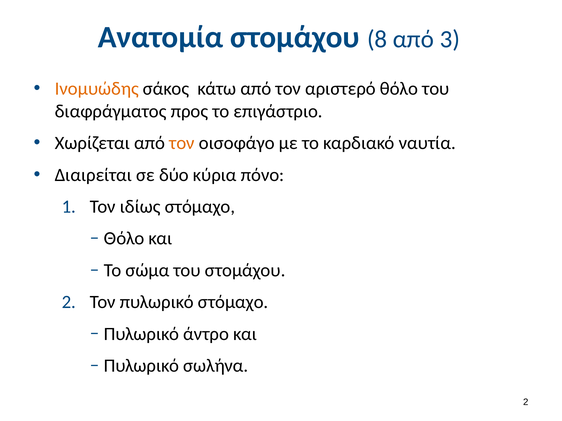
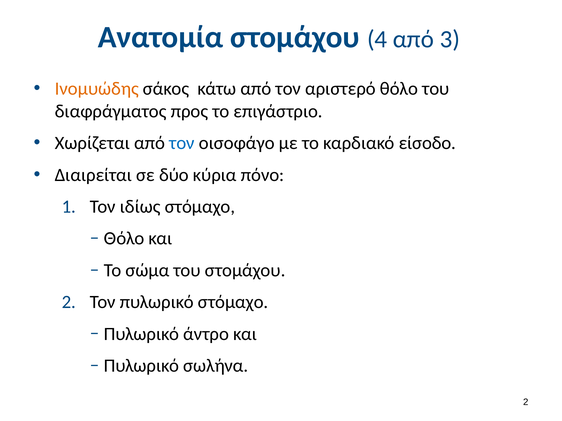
8: 8 -> 4 (377, 39)
τον colour: orange -> blue (182, 143)
ναυτία: ναυτία -> είσοδο (427, 143)
